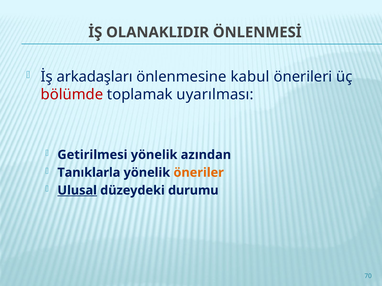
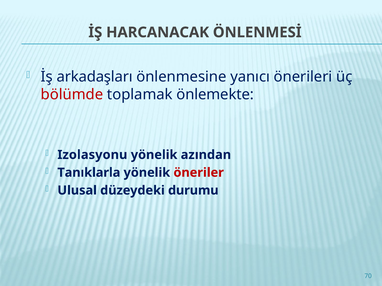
OLANAKLIDIR: OLANAKLIDIR -> HARCANACAK (158, 32)
kabul: kabul -> yanıcı (250, 77)
uyarılması: uyarılması -> önlemekte (215, 95)
Getirilmesi: Getirilmesi -> Izolasyonu (92, 155)
öneriler colour: orange -> red (199, 173)
Ulusal underline: present -> none (77, 191)
